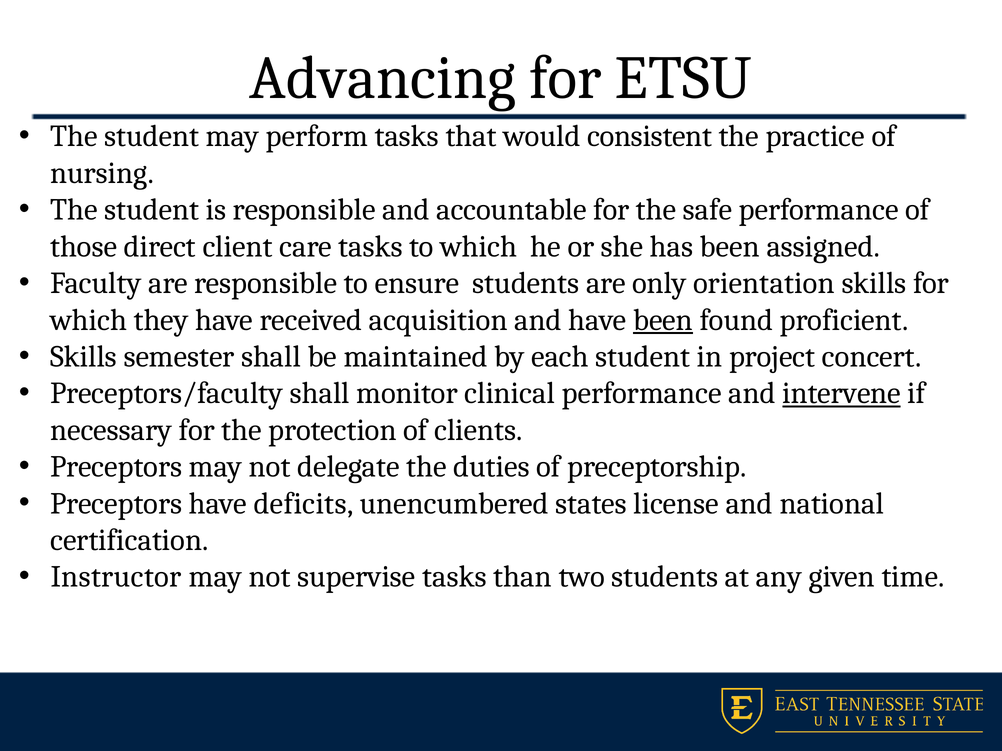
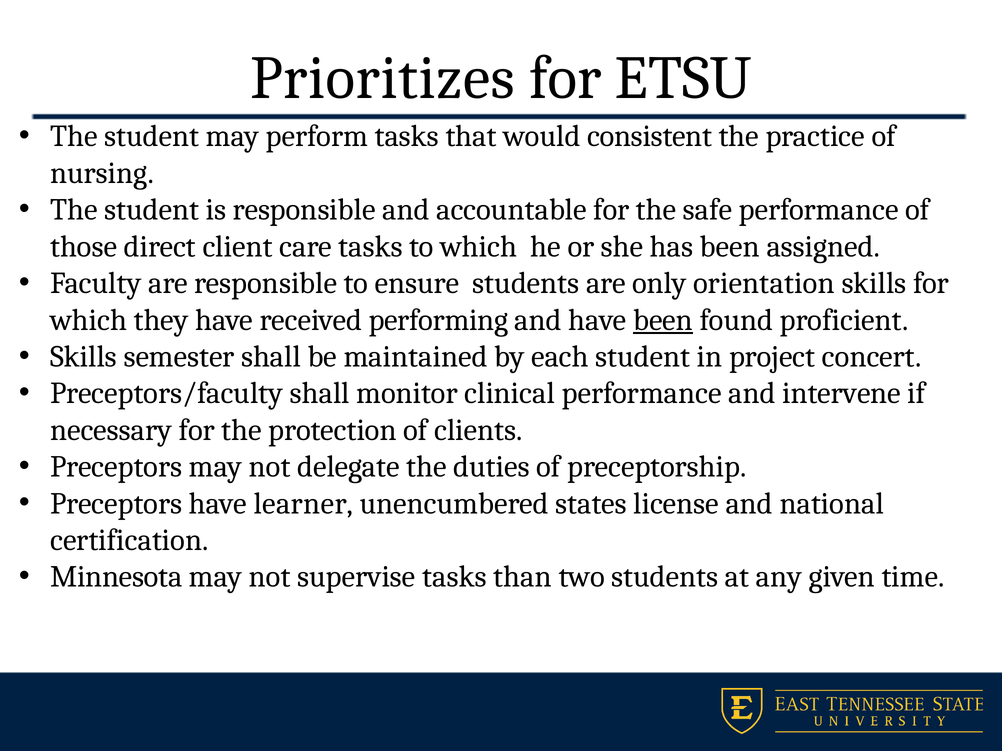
Advancing: Advancing -> Prioritizes (382, 78)
acquisition: acquisition -> performing (438, 320)
intervene underline: present -> none (842, 394)
deficits: deficits -> learner (304, 504)
Instructor: Instructor -> Minnesota (116, 577)
